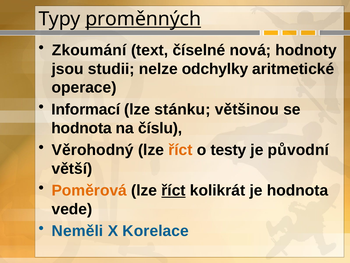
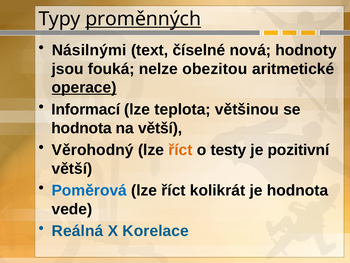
Zkoumání: Zkoumání -> Násilnými (89, 50)
studii: studii -> fouká (111, 69)
odchylky: odchylky -> obezitou (215, 69)
operace underline: none -> present (84, 87)
stánku: stánku -> teplota (183, 109)
na číslu: číslu -> větší (160, 128)
původní: původní -> pozitivní (299, 150)
Poměrová colour: orange -> blue (89, 190)
říct underline: present -> none (174, 190)
Neměli: Neměli -> Reálná (77, 231)
